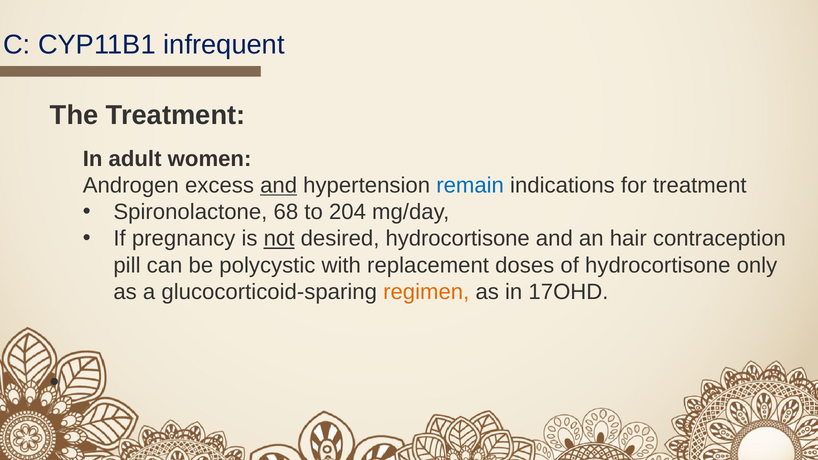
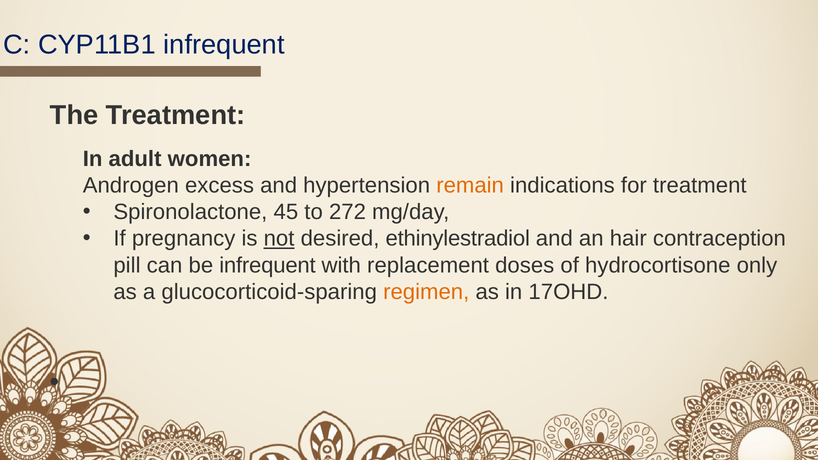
and underline: present -> none (279, 186)
remain colour: blue -> orange (470, 186)
68: 68 -> 45 (286, 212)
204: 204 -> 272 (347, 212)
desired hydrocortisone: hydrocortisone -> ethinylestradiol (458, 239)
be polycystic: polycystic -> infrequent (267, 265)
